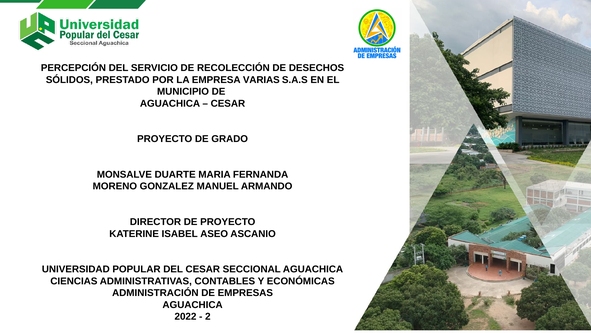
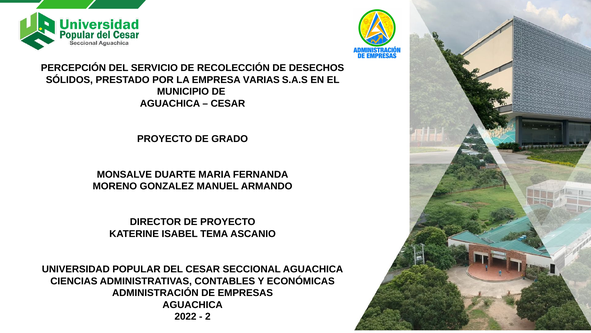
ASEO: ASEO -> TEMA (214, 233)
